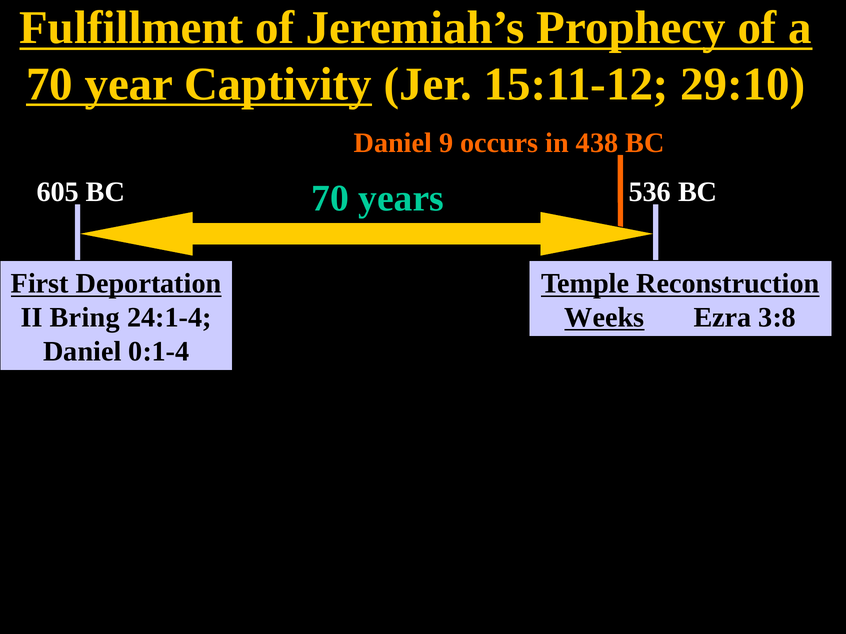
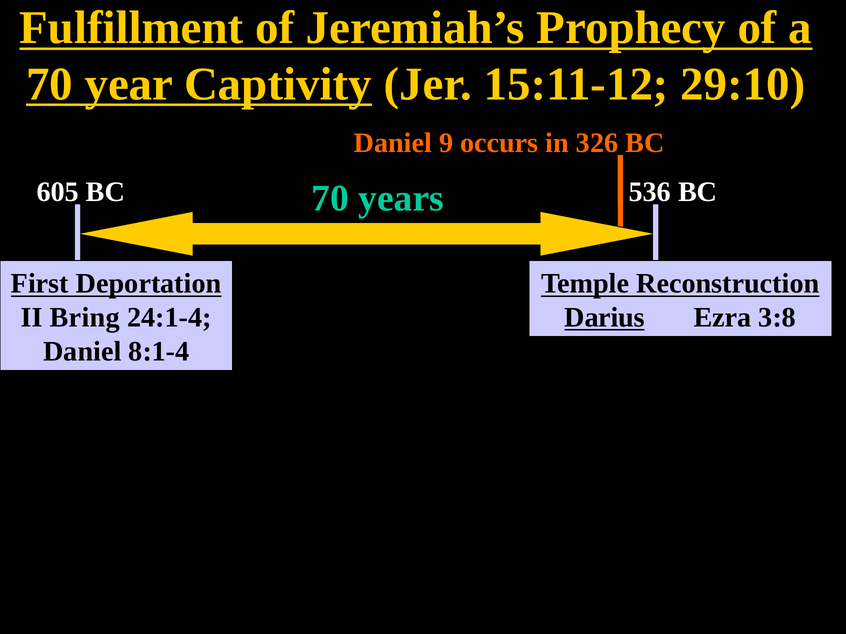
438: 438 -> 326 (597, 143)
Weeks: Weeks -> Darius (605, 318)
0:1-4: 0:1-4 -> 8:1-4 (159, 352)
